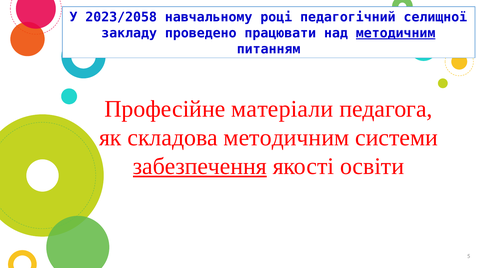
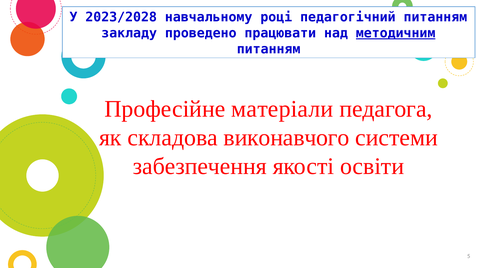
2023/2058: 2023/2058 -> 2023/2028 (121, 17)
педагогічний селищної: селищної -> питанням (435, 17)
складова методичним: методичним -> виконавчого (287, 138)
забезпечення underline: present -> none (200, 166)
